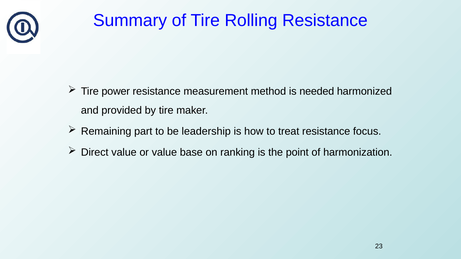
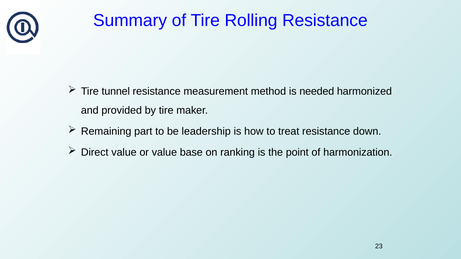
power: power -> tunnel (116, 91)
focus: focus -> down (367, 132)
